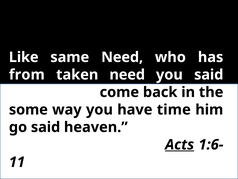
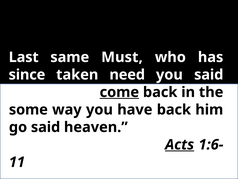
Like: Like -> Last (24, 57)
same Need: Need -> Must (122, 57)
from: from -> since (27, 74)
come underline: none -> present (119, 92)
have time: time -> back (174, 109)
